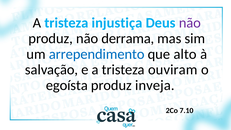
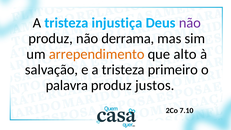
arrependimento colour: blue -> orange (97, 54)
ouviram: ouviram -> primeiro (173, 70)
egoísta: egoísta -> palavra (67, 85)
inveja: inveja -> justos (155, 85)
